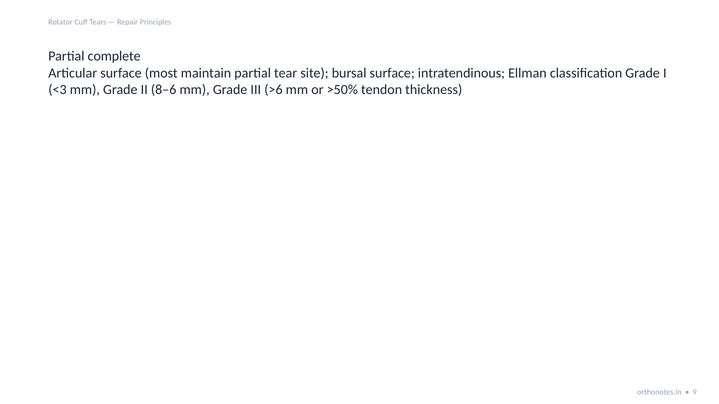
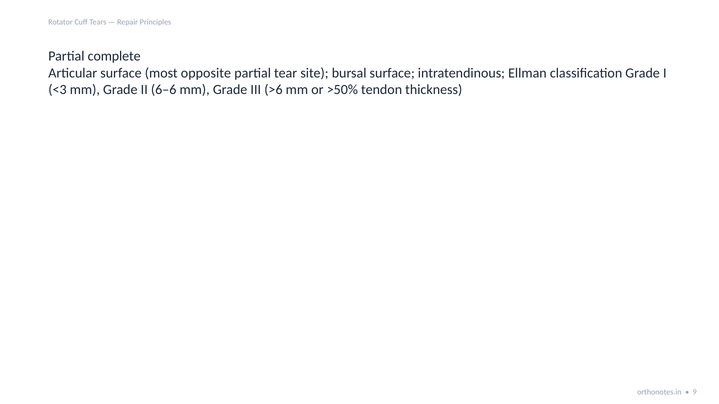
maintain: maintain -> opposite (206, 73)
8–6: 8–6 -> 6–6 (164, 90)
